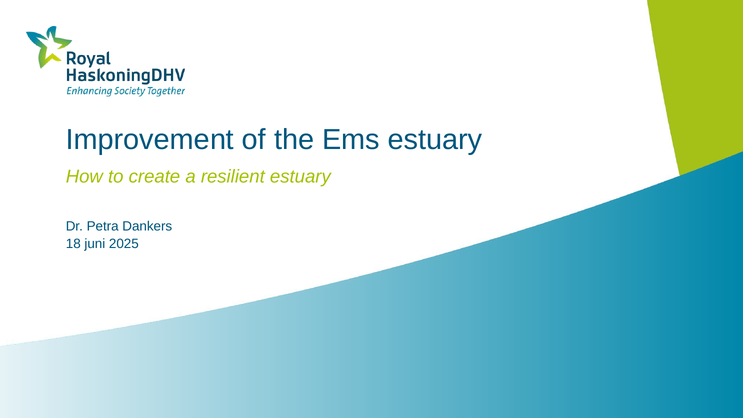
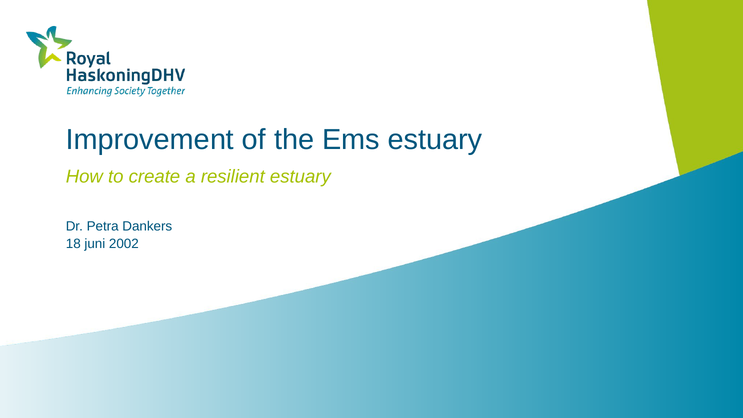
2025: 2025 -> 2002 (124, 244)
